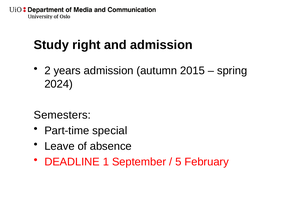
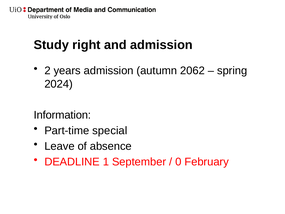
2015: 2015 -> 2062 (193, 71)
Semesters: Semesters -> Information (62, 115)
5: 5 -> 0 (178, 162)
